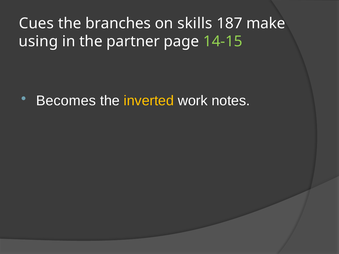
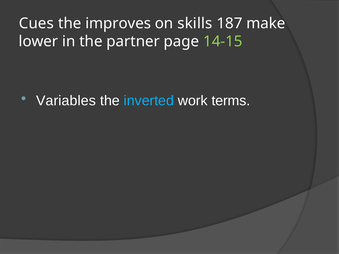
branches: branches -> improves (118, 23)
using: using -> lower (38, 41)
Becomes: Becomes -> Variables (66, 101)
inverted colour: yellow -> light blue (149, 101)
notes: notes -> terms (231, 101)
